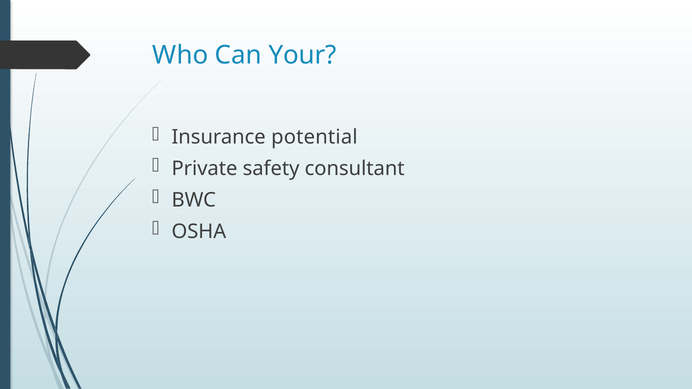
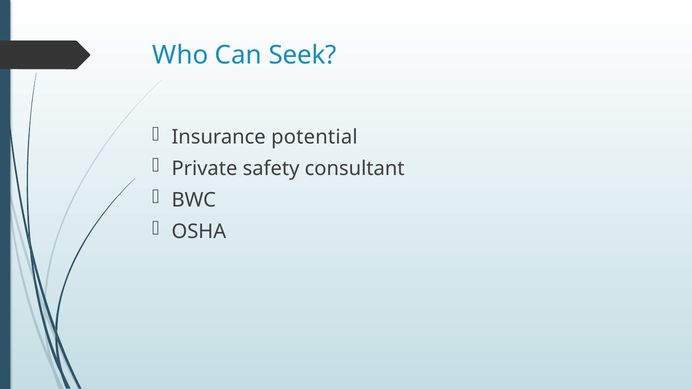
Your: Your -> Seek (303, 55)
